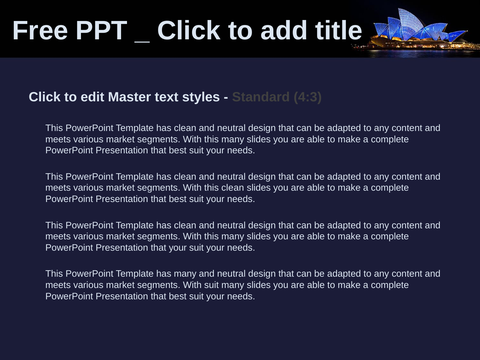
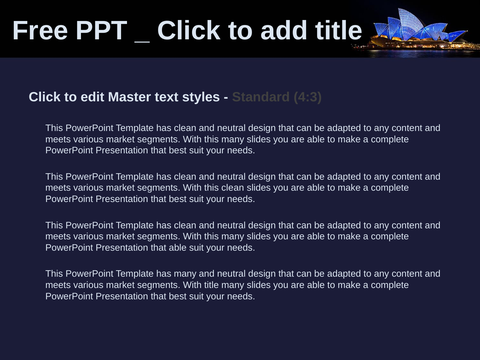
that your: your -> able (178, 248)
With suit: suit -> title (211, 285)
